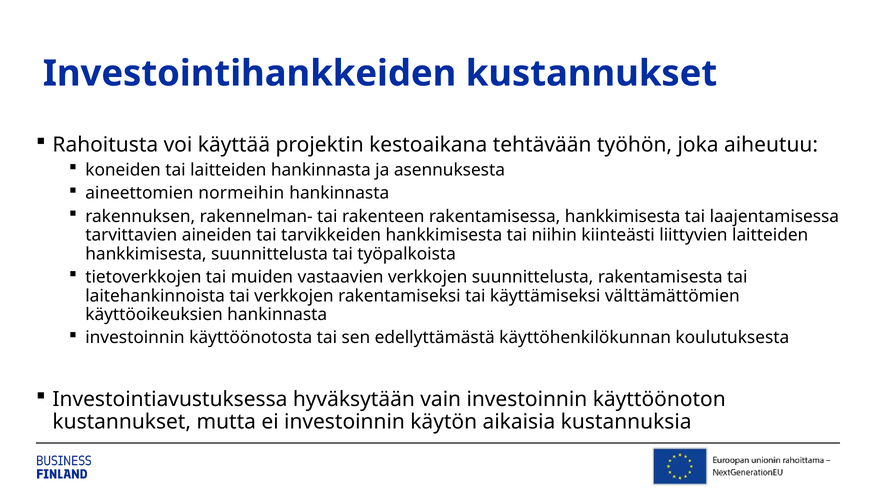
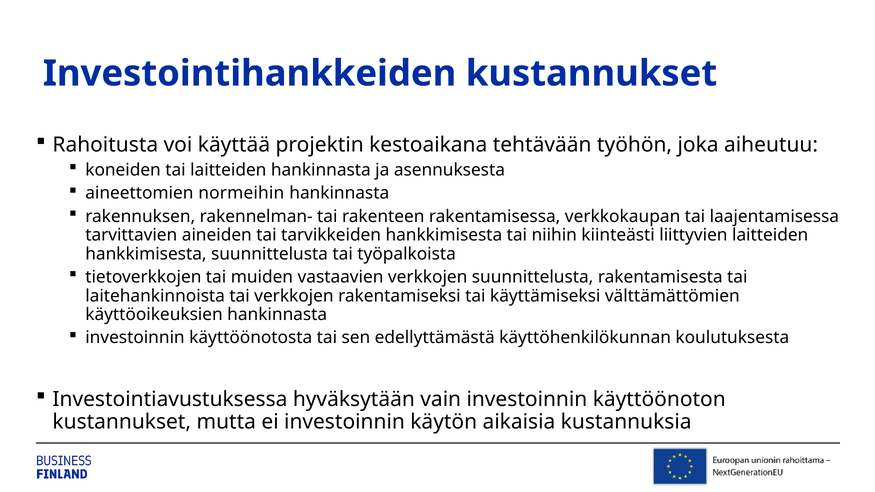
rakentamisessa hankkimisesta: hankkimisesta -> verkkokaupan (623, 217)
